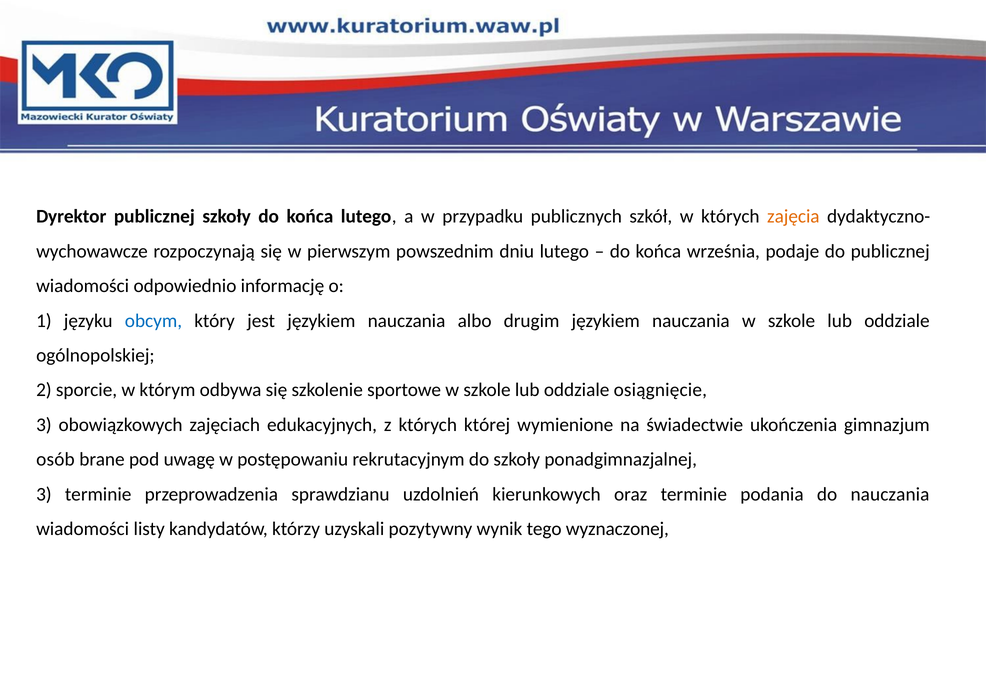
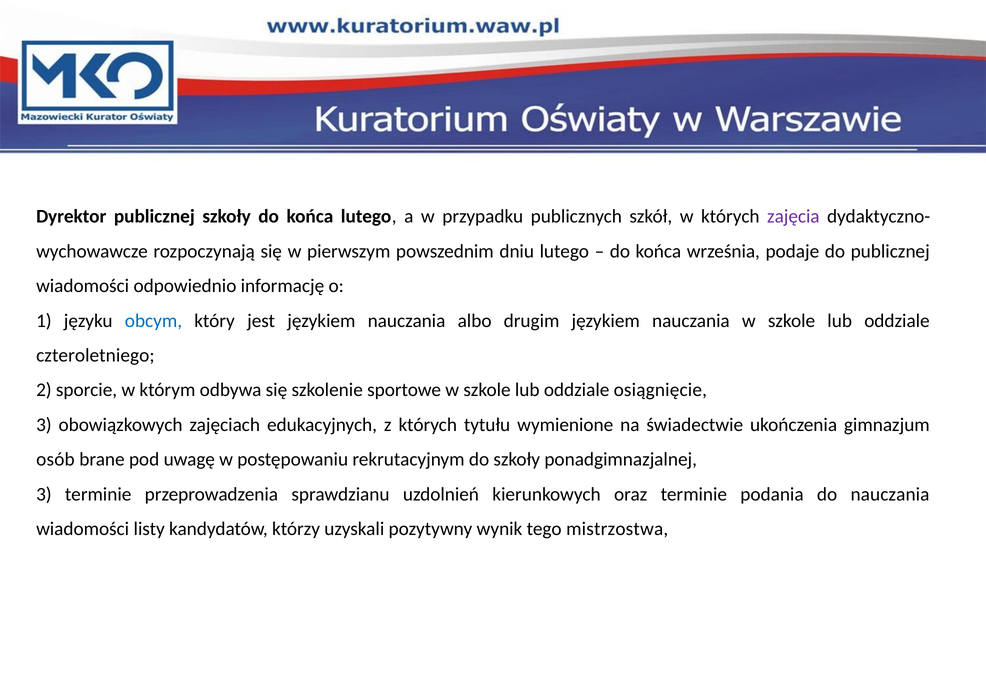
zajęcia colour: orange -> purple (793, 216)
ogólnopolskiej: ogólnopolskiej -> czteroletniego (95, 355)
której: której -> tytułu (487, 425)
wyznaczonej: wyznaczonej -> mistrzostwa (617, 529)
